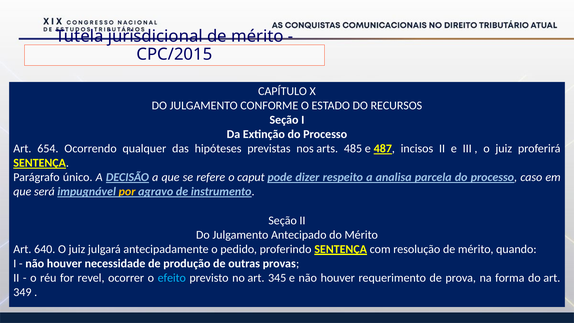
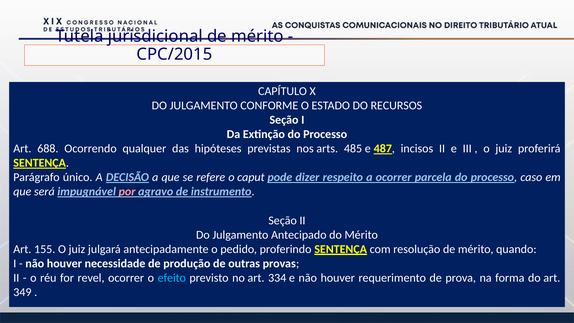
654: 654 -> 688 (48, 149)
a analisa: analisa -> ocorrer (394, 177)
por colour: yellow -> pink (127, 192)
640: 640 -> 155 (45, 249)
345: 345 -> 334 (277, 278)
